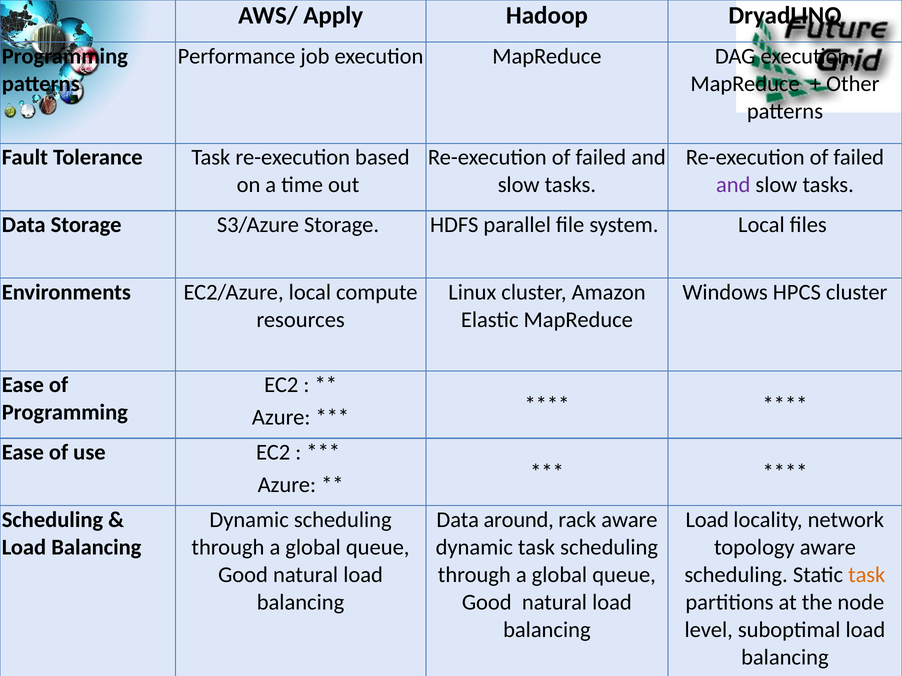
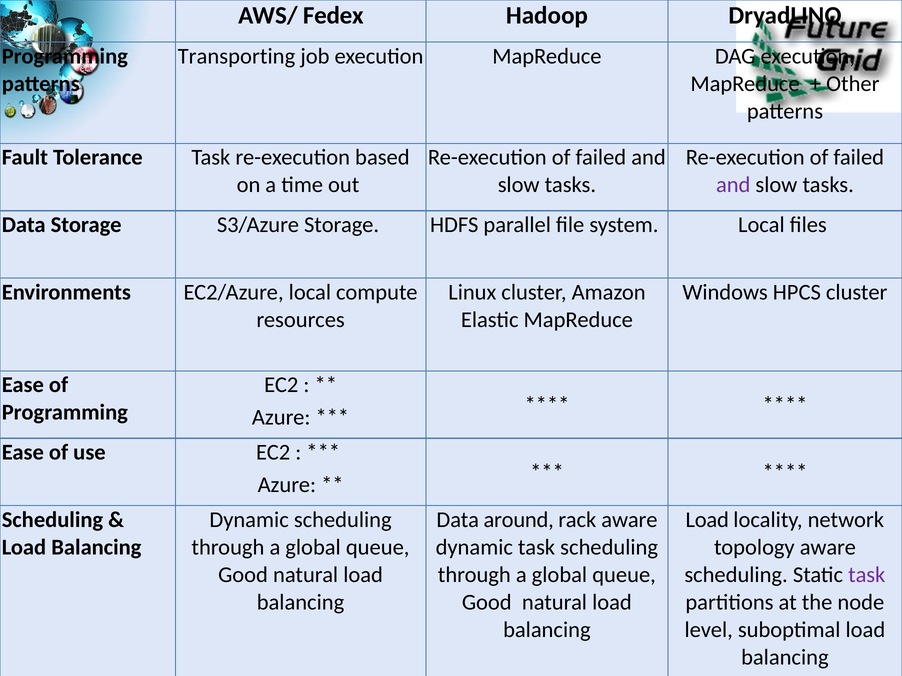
Apply: Apply -> Fedex (333, 16)
Performance: Performance -> Transporting (236, 56)
task colour: orange -> purple (867, 575)
